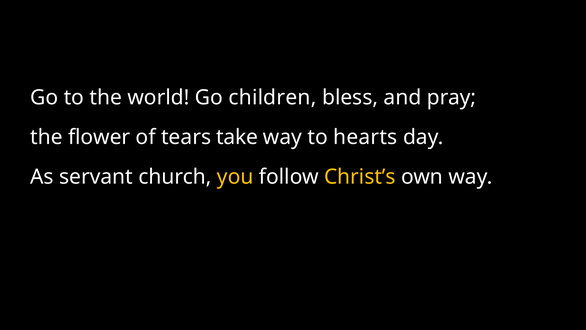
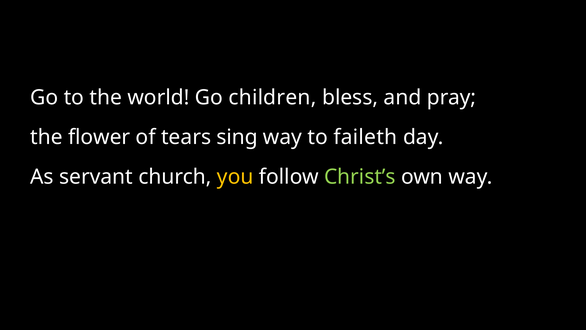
take: take -> sing (237, 137)
hearts: hearts -> faileth (365, 137)
Christ’s colour: yellow -> light green (360, 177)
